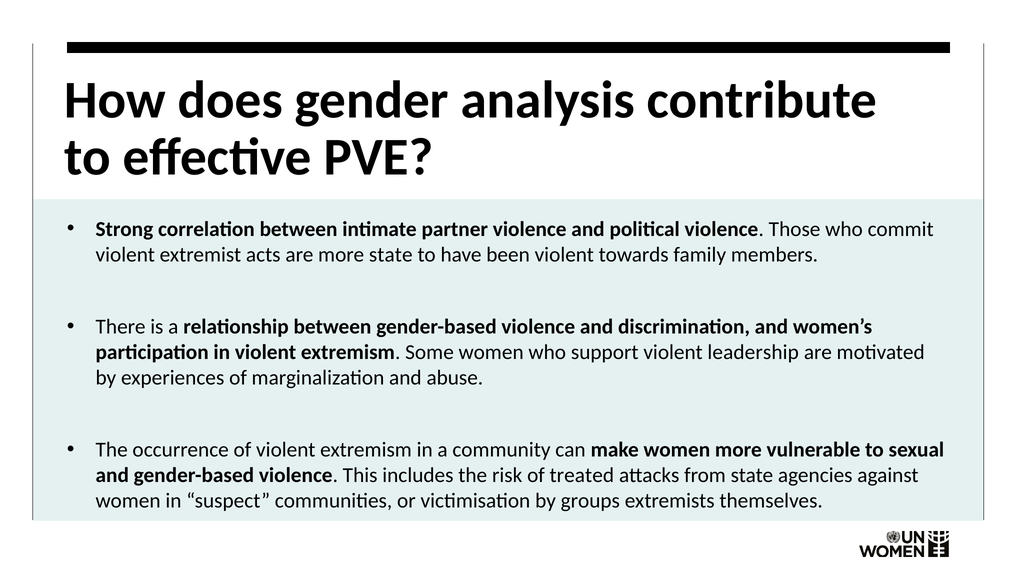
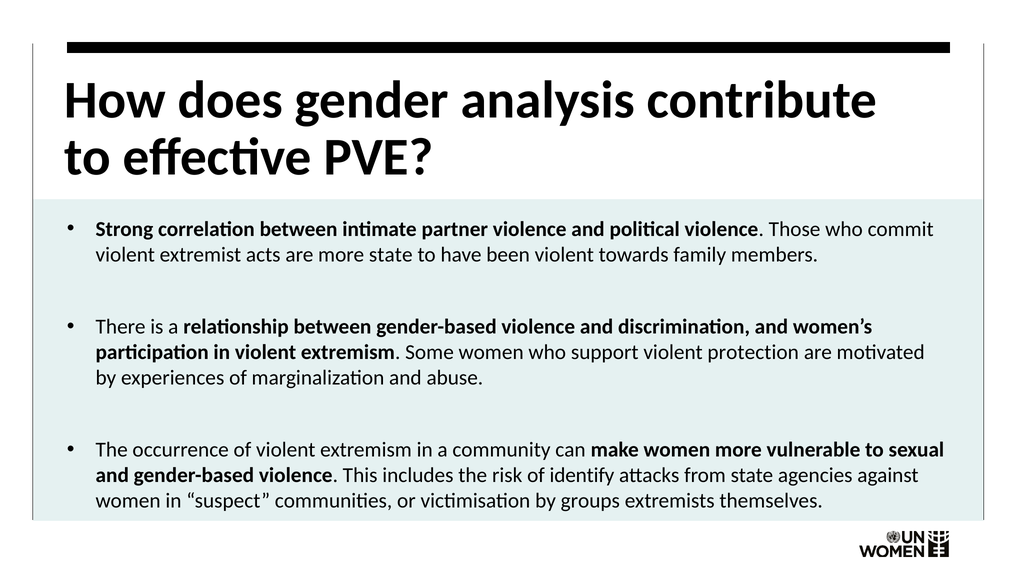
leadership: leadership -> protection (753, 353)
treated: treated -> identify (582, 476)
